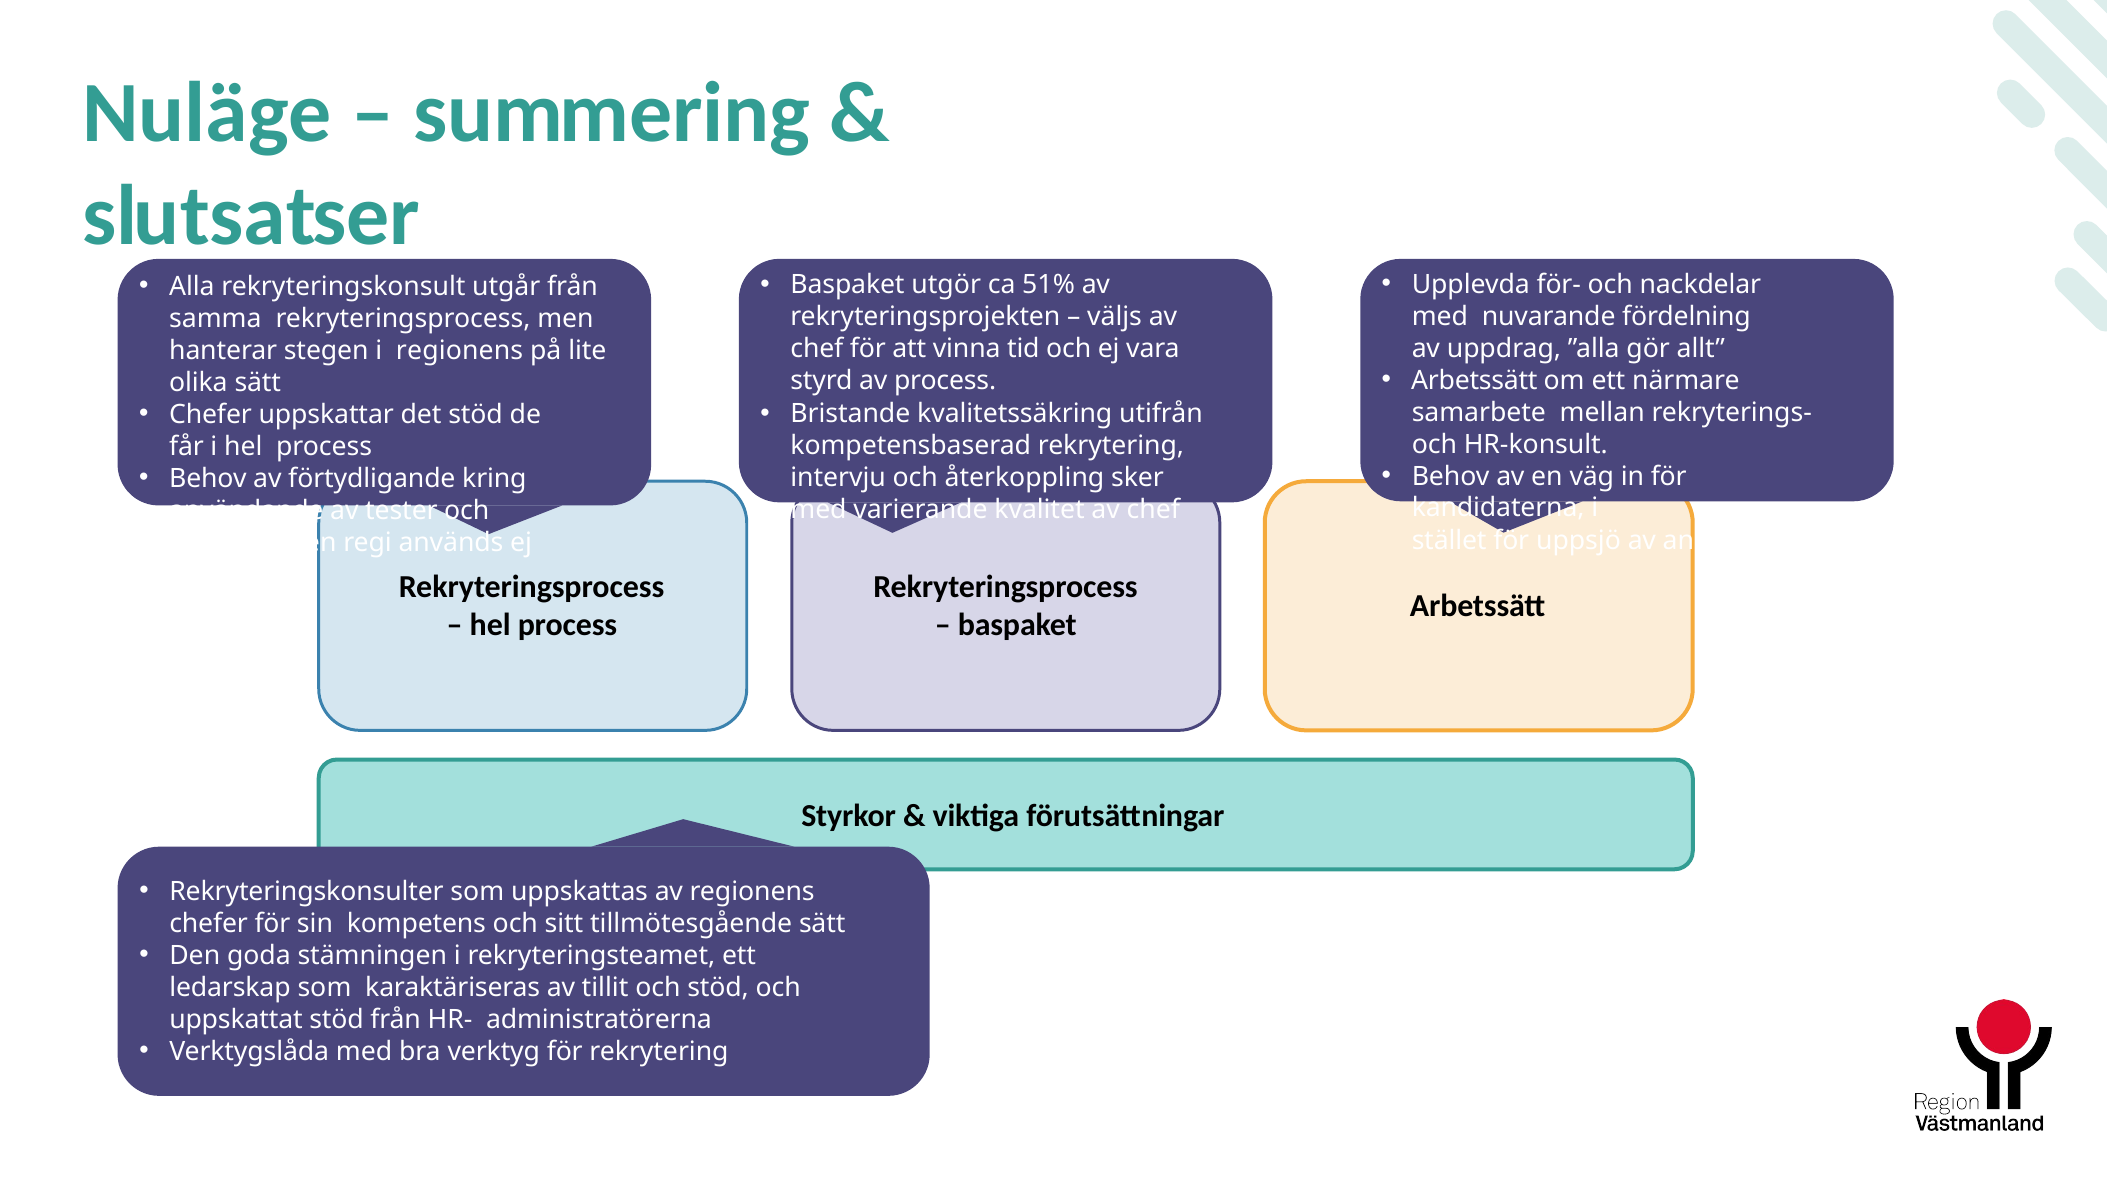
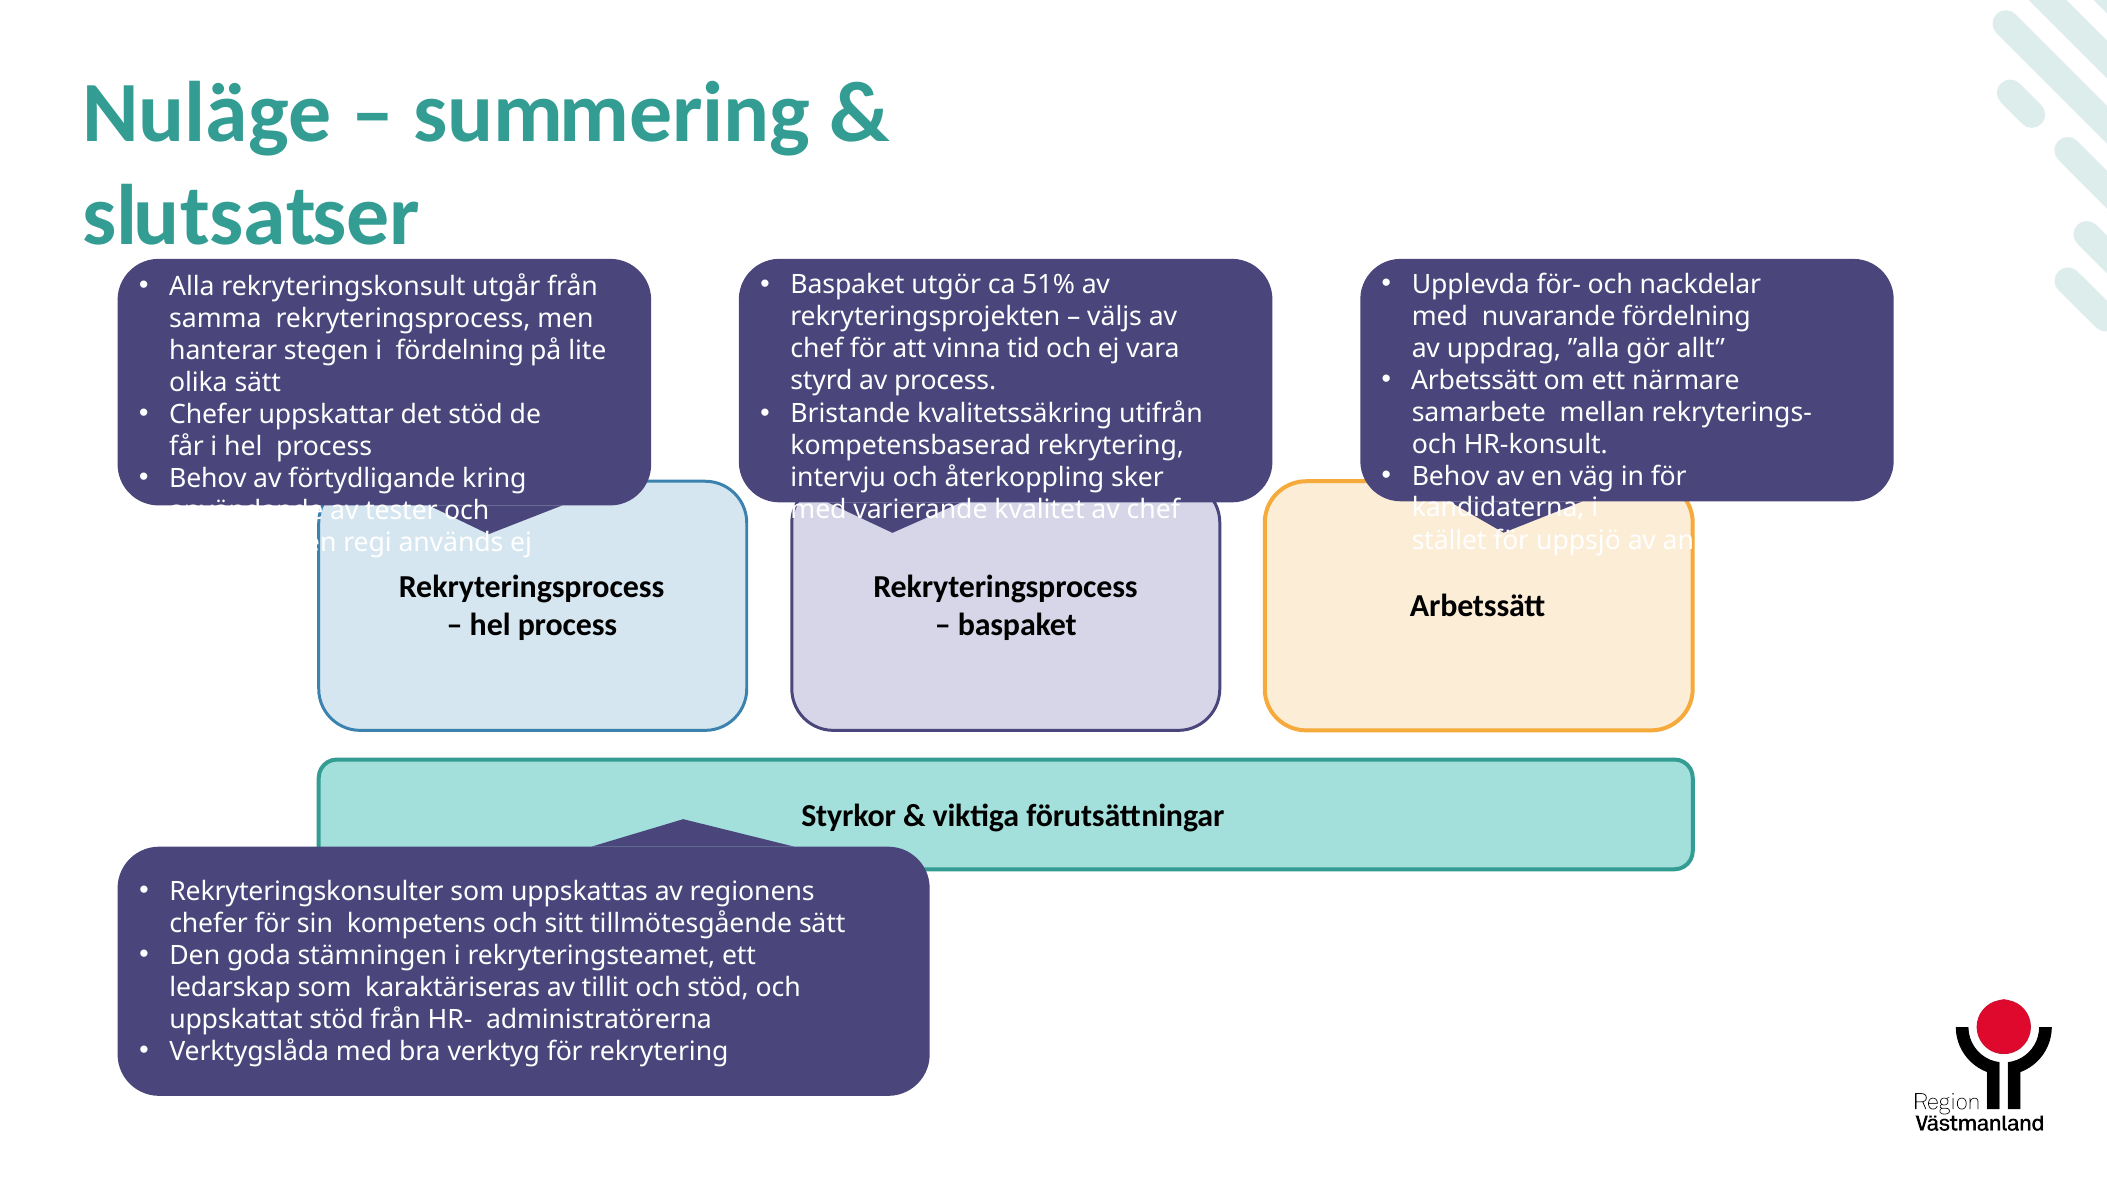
i regionens: regionens -> fördelning (460, 350)
